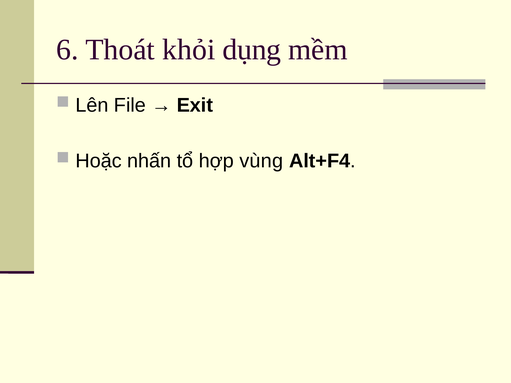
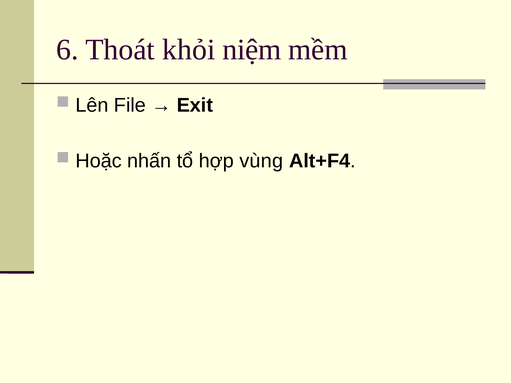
dụng: dụng -> niệm (252, 50)
